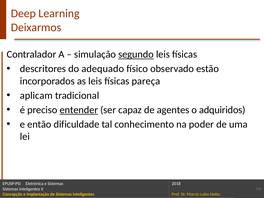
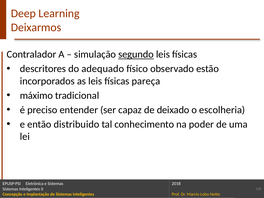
aplicam: aplicam -> máximo (36, 95)
entender underline: present -> none (79, 110)
agentes: agentes -> deixado (173, 110)
adquiridos: adquiridos -> escolheria (222, 110)
dificuldade: dificuldade -> distribuido (76, 124)
